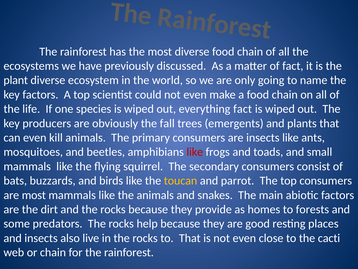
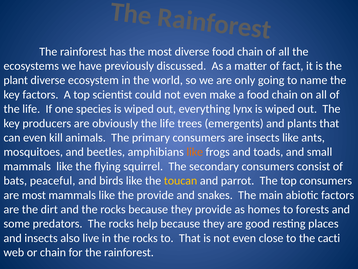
everything fact: fact -> lynx (243, 109)
obviously the fall: fall -> life (167, 123)
like colour: red -> orange (195, 152)
buzzards: buzzards -> peaceful (53, 180)
the animals: animals -> provide (155, 195)
